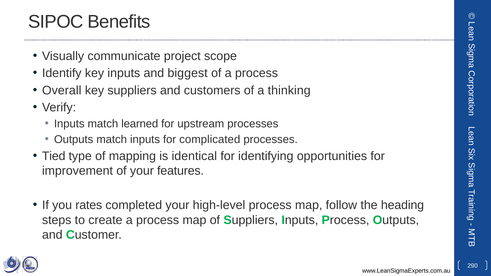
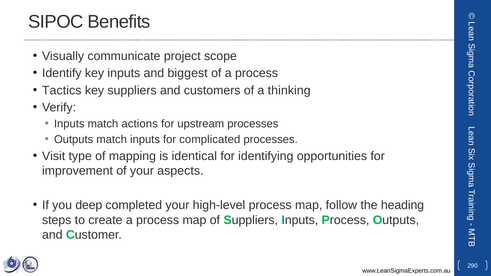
Overall: Overall -> Tactics (62, 90)
learned: learned -> actions (140, 124)
Tied: Tied -> Visit (54, 156)
features: features -> aspects (180, 171)
rates: rates -> deep (89, 205)
